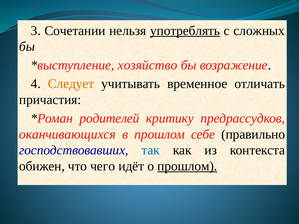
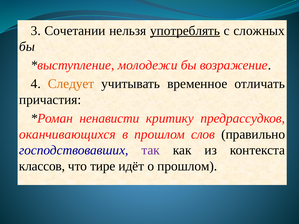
хозяйство: хозяйство -> молодежи (148, 65)
родителей: родителей -> ненависти (109, 118)
себе: себе -> слов (203, 134)
так colour: blue -> purple (151, 150)
обижен: обижен -> классов (42, 166)
чего: чего -> тире (103, 166)
прошлом underline: present -> none (187, 166)
